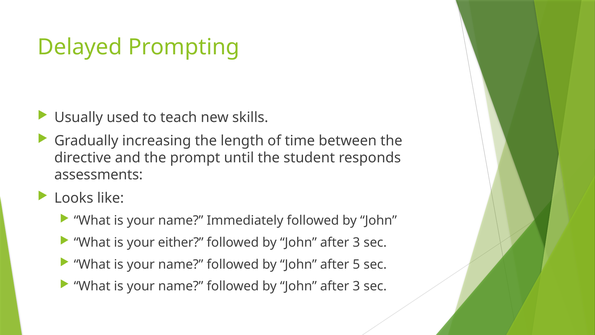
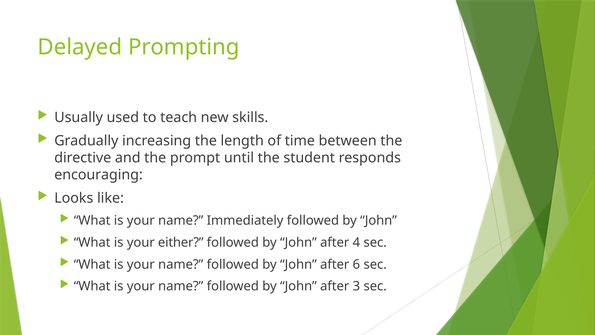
assessments: assessments -> encouraging (99, 175)
3: 3 -> 4 (356, 242)
5: 5 -> 6 (356, 264)
